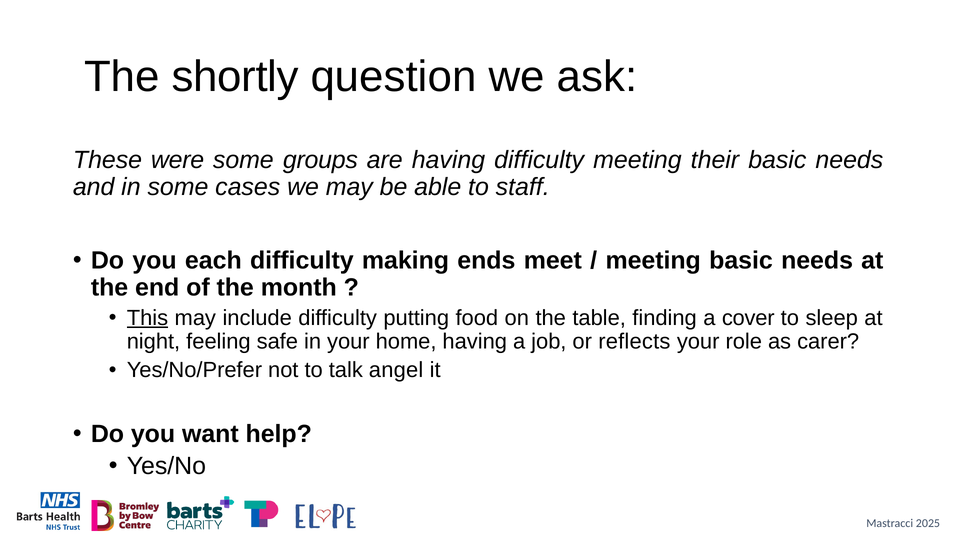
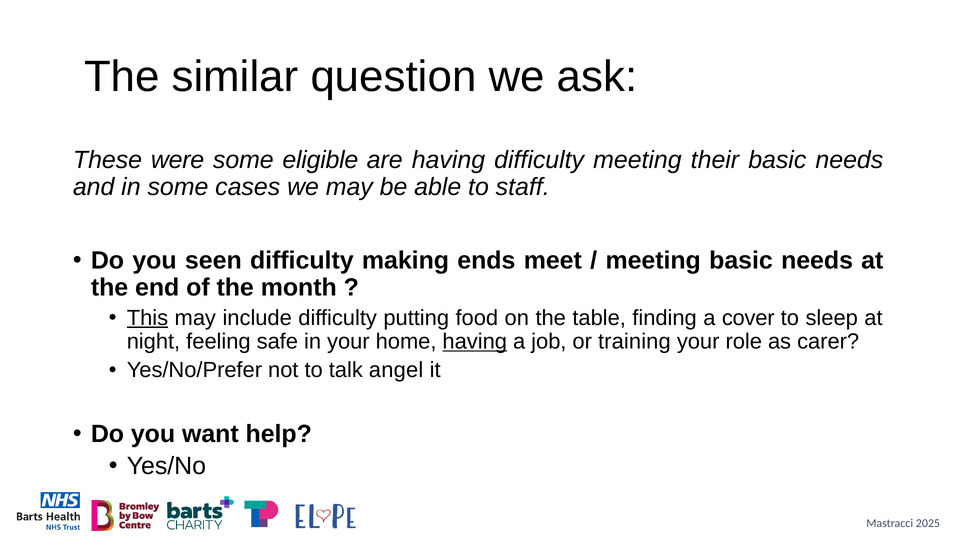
shortly: shortly -> similar (235, 77)
groups: groups -> eligible (320, 160)
each: each -> seen (213, 261)
having underline: none -> present (475, 342)
reflects: reflects -> training (634, 342)
